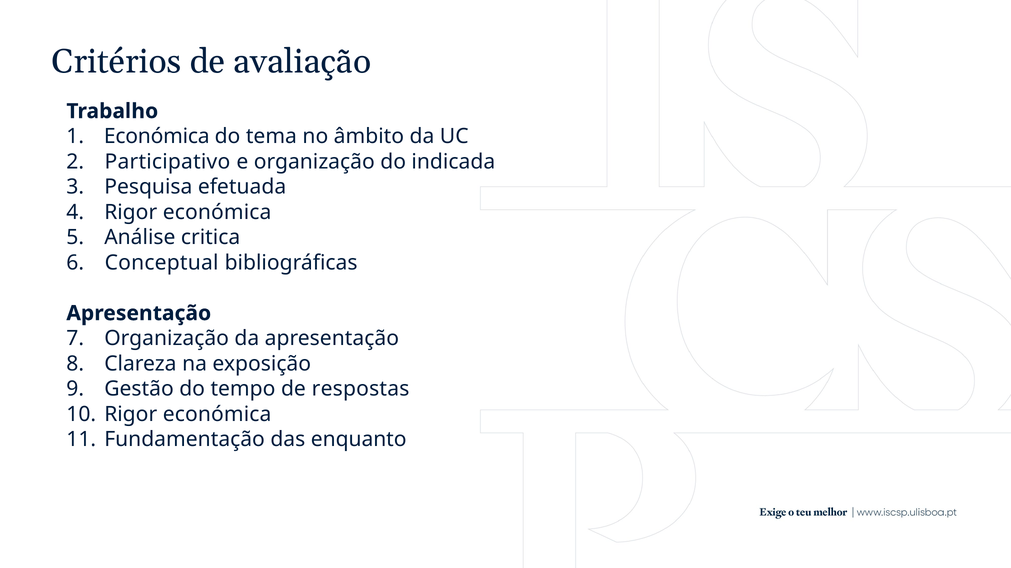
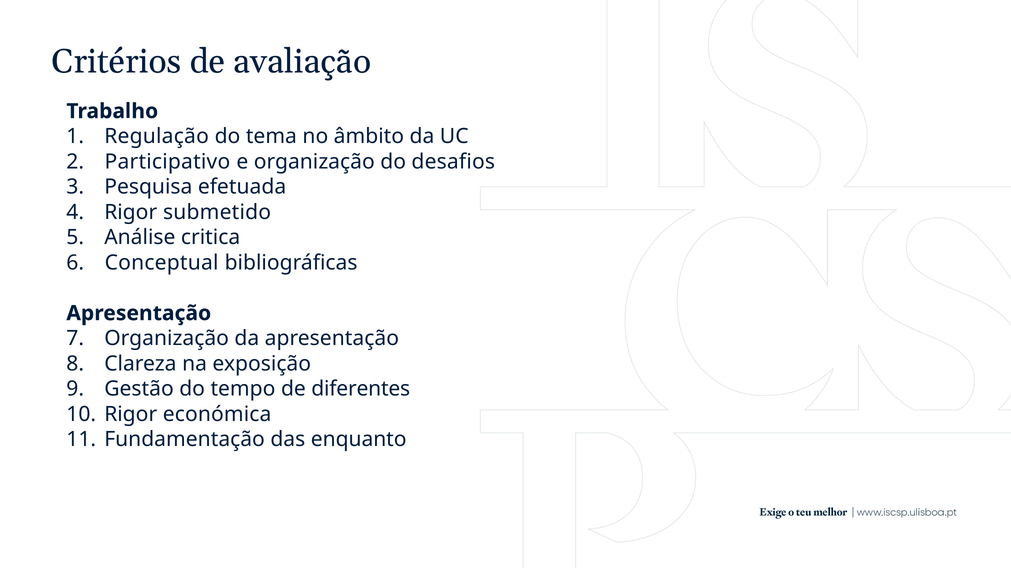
Económica: Económica -> Regulação (157, 137)
indicada: indicada -> desafios (453, 162)
económica: económica -> submetido (217, 212)
respostas: respostas -> diferentes (361, 389)
